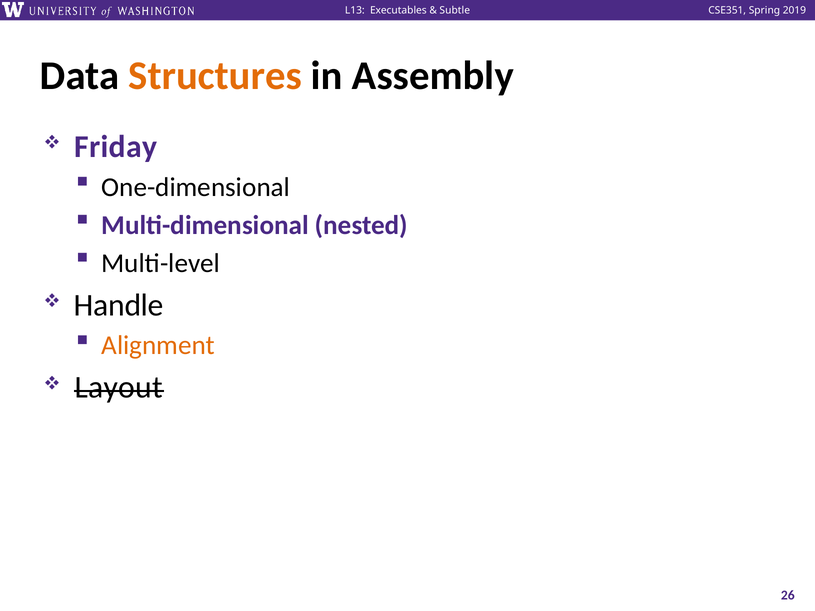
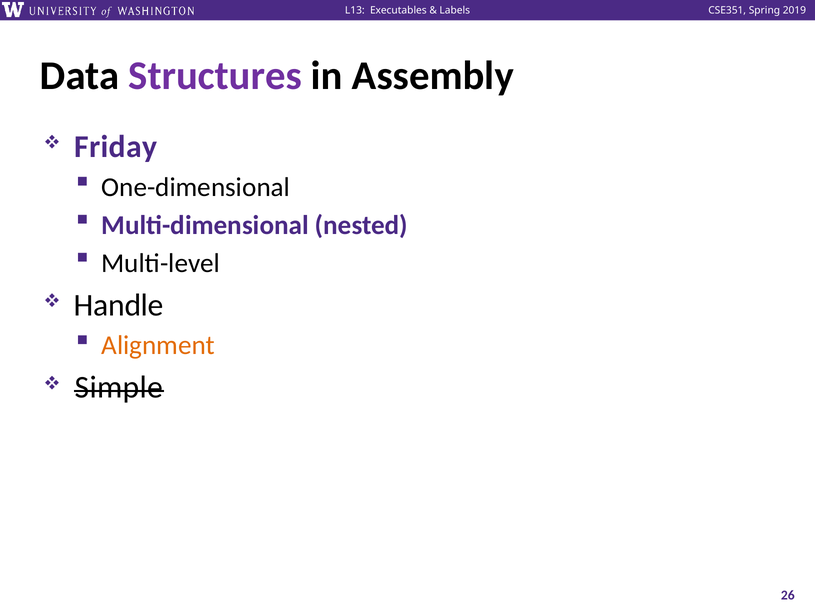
Subtle: Subtle -> Labels (455, 11)
Structures colour: orange -> purple (215, 76)
Layout: Layout -> Simple (119, 388)
